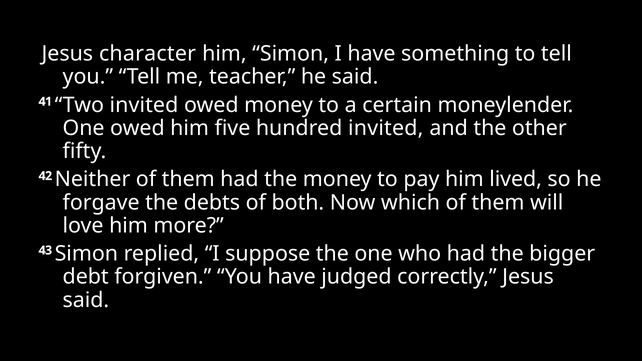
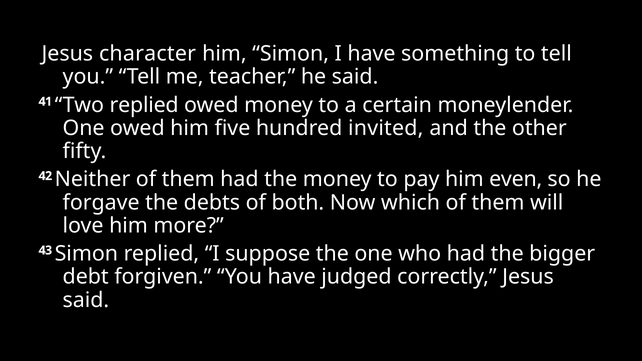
Two invited: invited -> replied (144, 105)
lived: lived -> even (516, 179)
